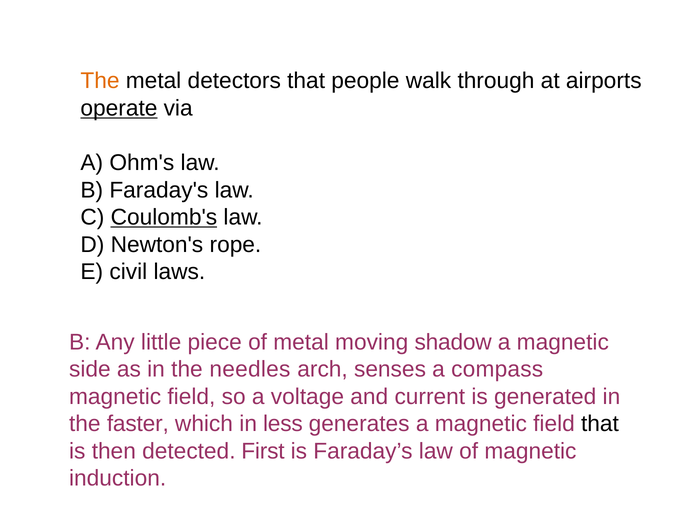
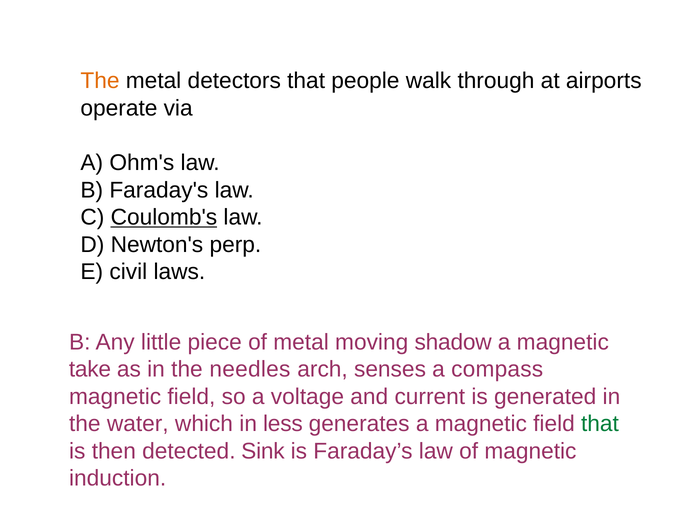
operate underline: present -> none (119, 108)
rope: rope -> perp (235, 244)
side: side -> take (90, 369)
faster: faster -> water (138, 424)
that colour: black -> green (600, 424)
First: First -> Sink (263, 451)
